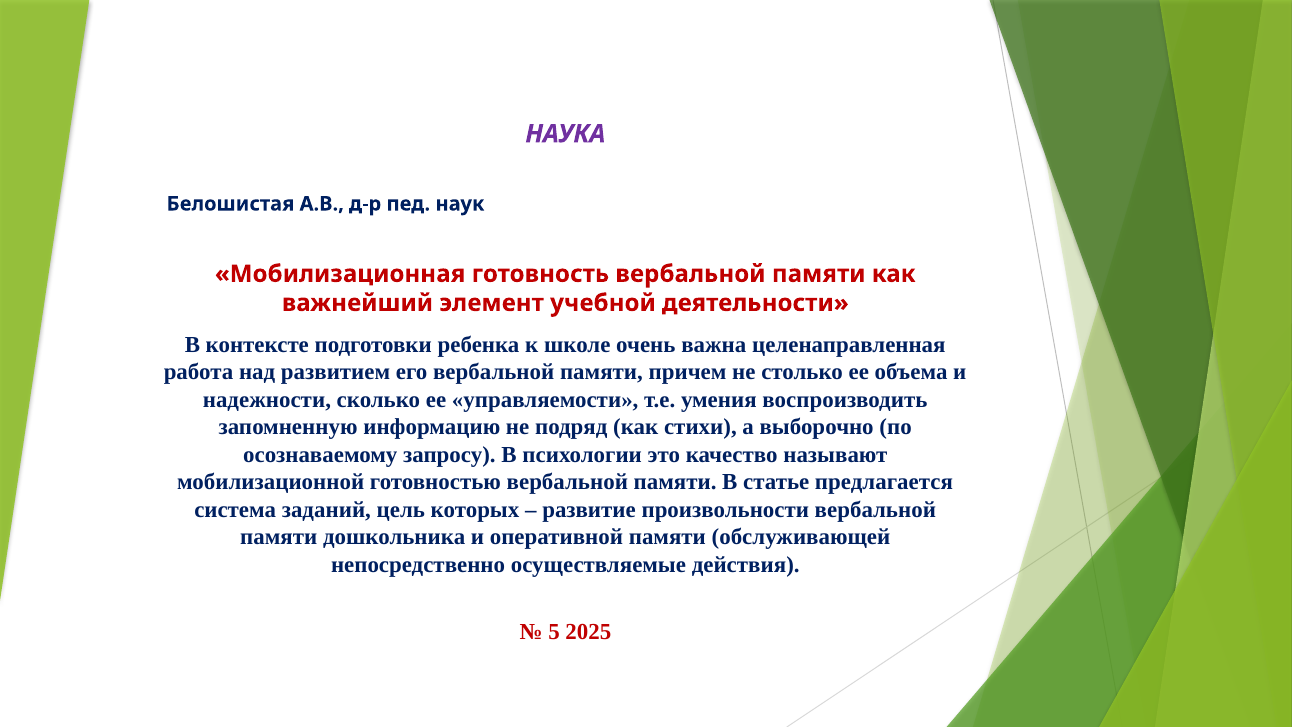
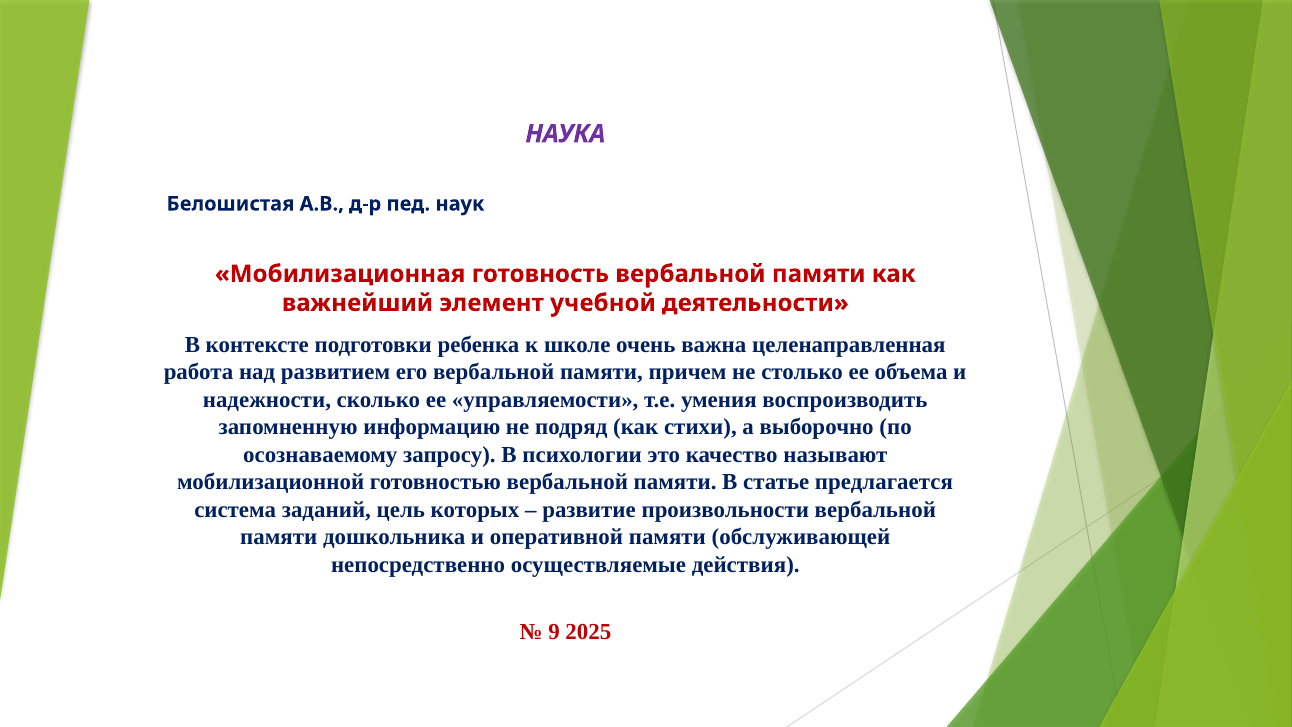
5: 5 -> 9 (554, 632)
